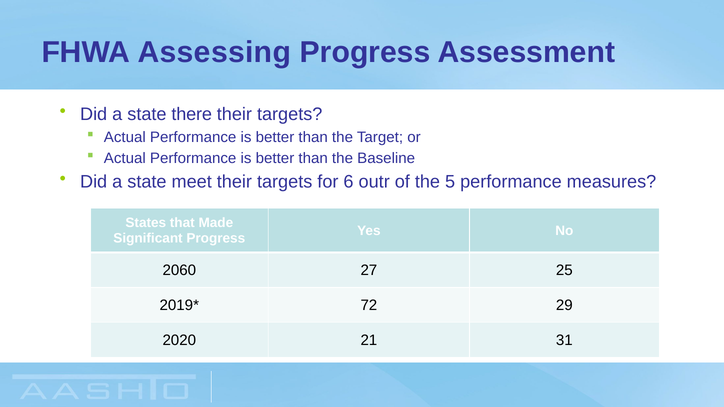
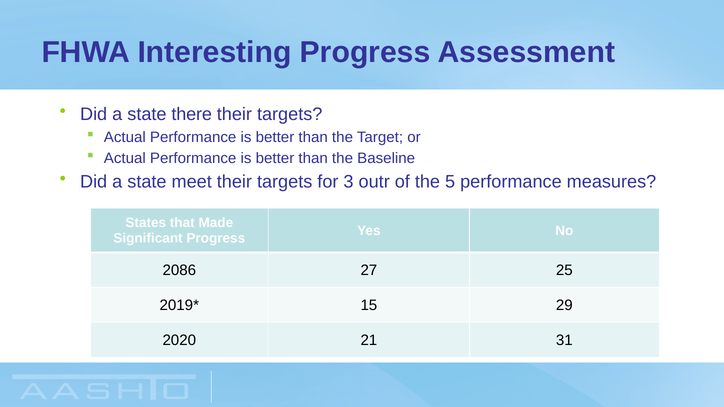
Assessing: Assessing -> Interesting (215, 52)
6: 6 -> 3 (349, 182)
2060: 2060 -> 2086 (179, 271)
72: 72 -> 15 (369, 305)
